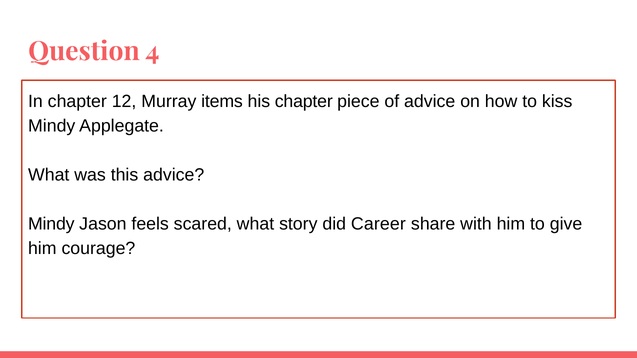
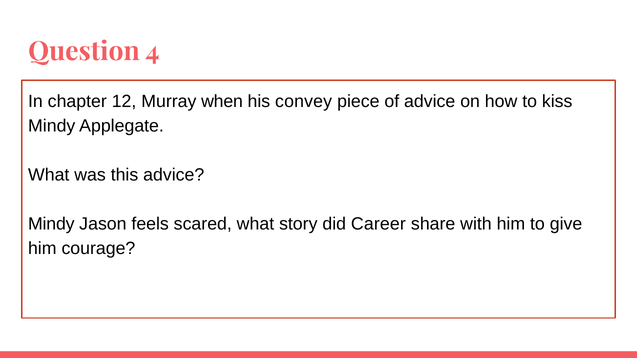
items: items -> when (222, 102)
his chapter: chapter -> convey (304, 102)
